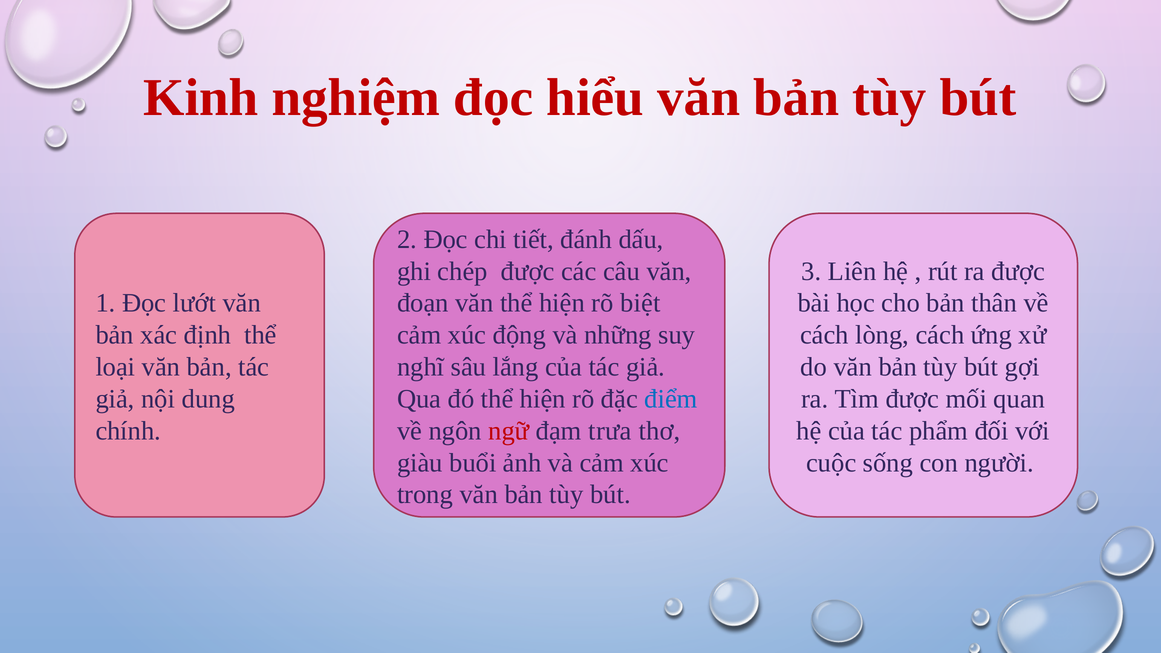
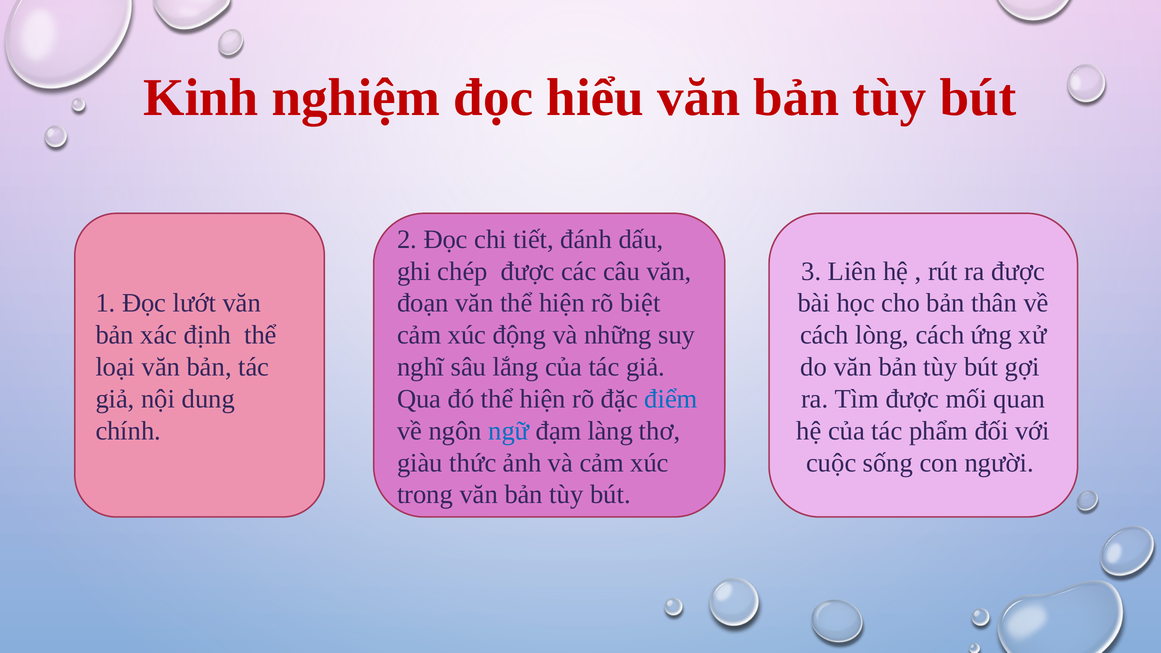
ngữ colour: red -> blue (509, 431)
trưa: trưa -> làng (610, 431)
buổi: buổi -> thức (473, 463)
